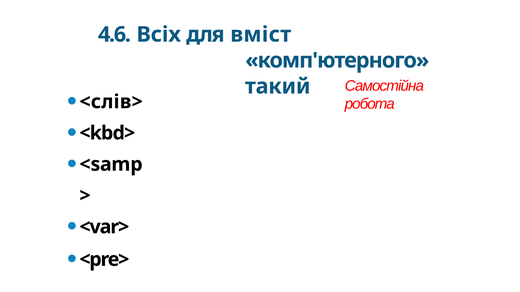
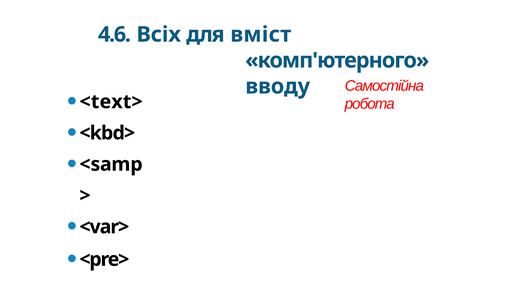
такий: такий -> вводу (278, 87)
<слів>: <слів> -> <text> (111, 102)
